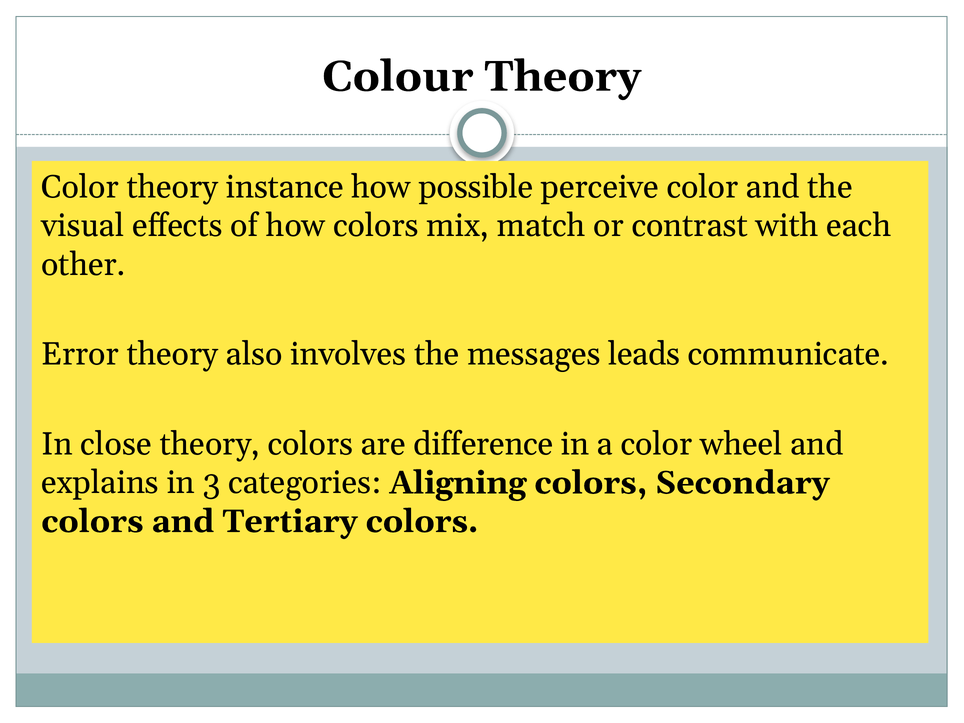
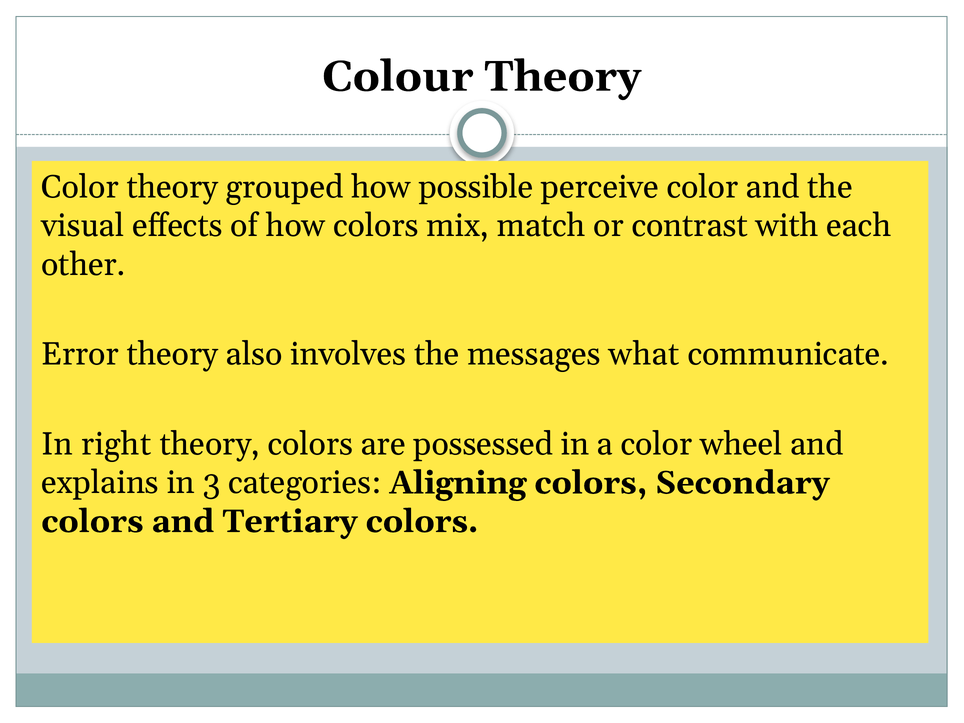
instance: instance -> grouped (285, 187)
leads: leads -> what (644, 354)
close: close -> right (116, 444)
difference: difference -> possessed (483, 444)
